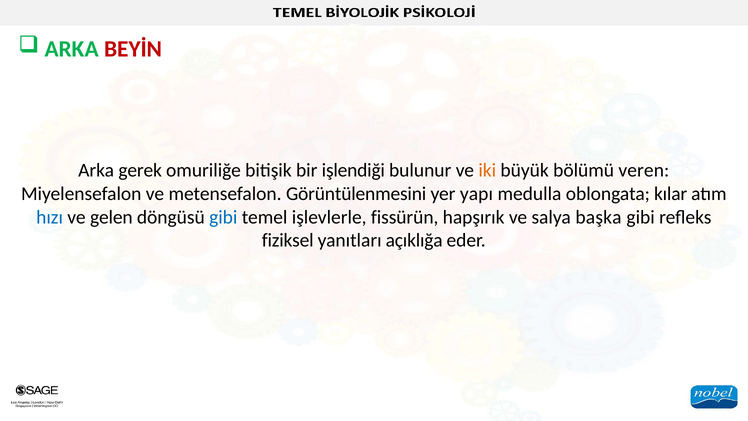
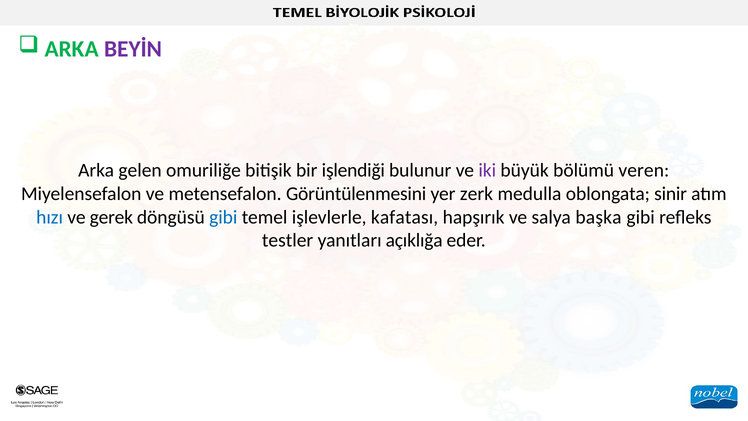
BEYİN colour: red -> purple (133, 49)
gerek: gerek -> gelen (140, 170)
iki colour: orange -> purple (487, 170)
yapı: yapı -> zerk (476, 194)
kılar: kılar -> sinir (671, 194)
gelen: gelen -> gerek (111, 217)
fissürün: fissürün -> kafatası (405, 217)
fiziksel: fiziksel -> testler (288, 240)
